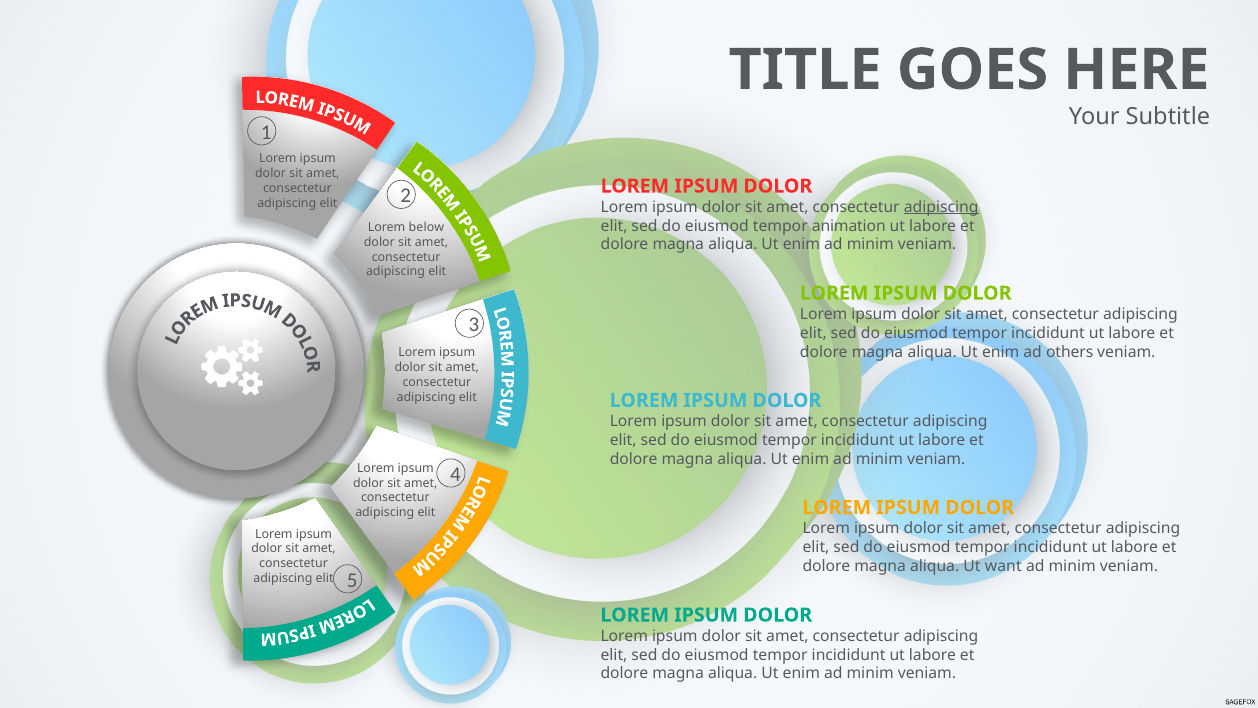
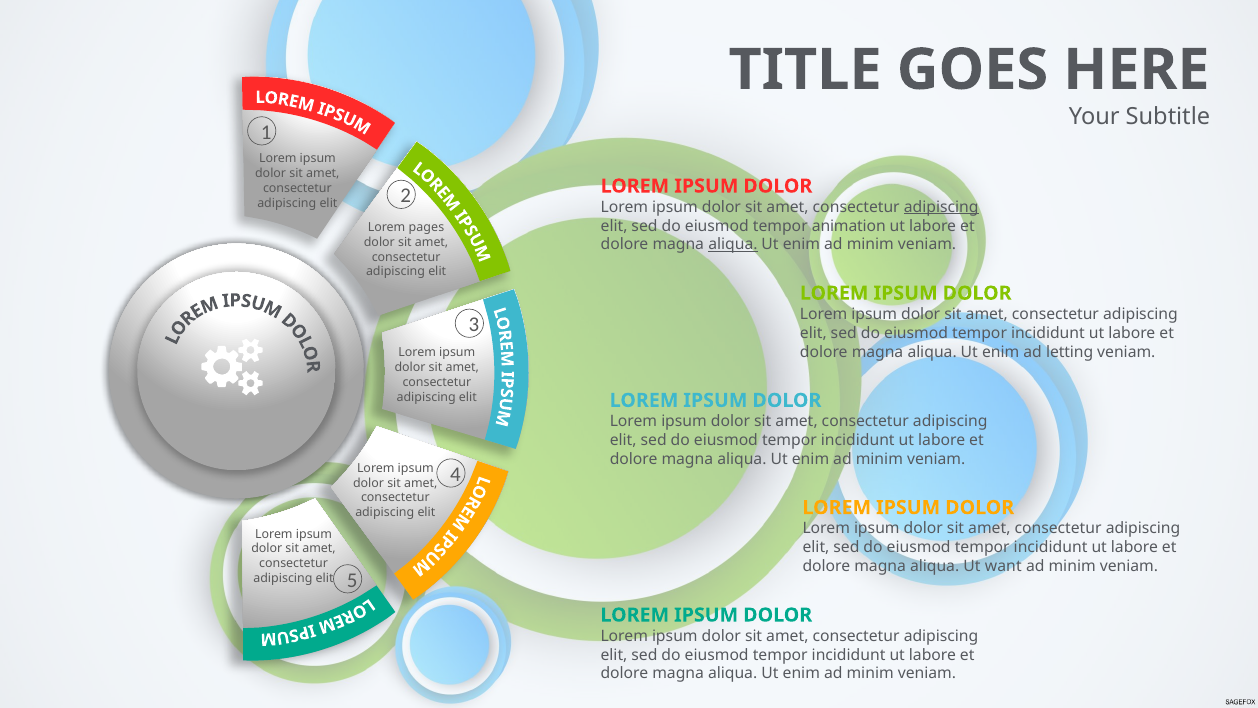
below: below -> pages (426, 227)
aliqua underline: none -> present (733, 245)
others: others -> letting (1070, 352)
